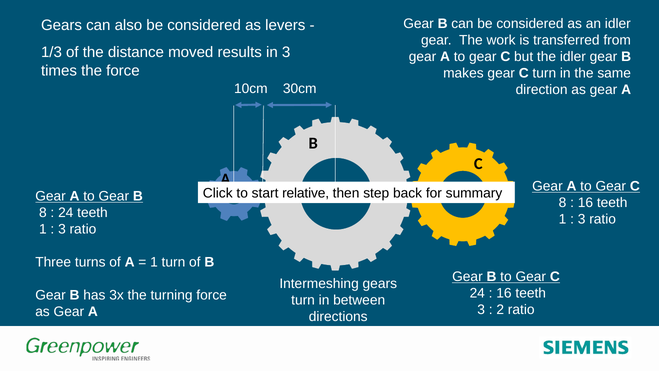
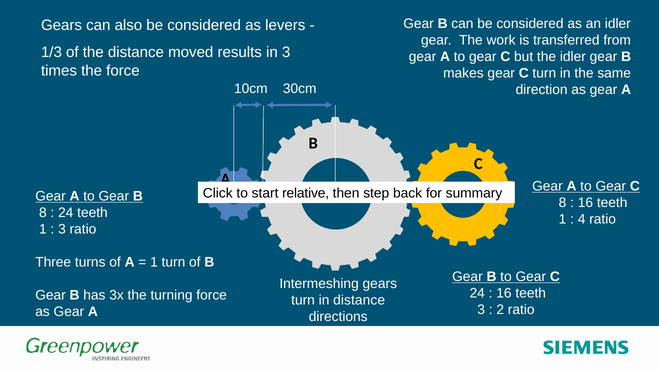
3: 3 -> 4 (582, 219)
in between: between -> distance (359, 300)
